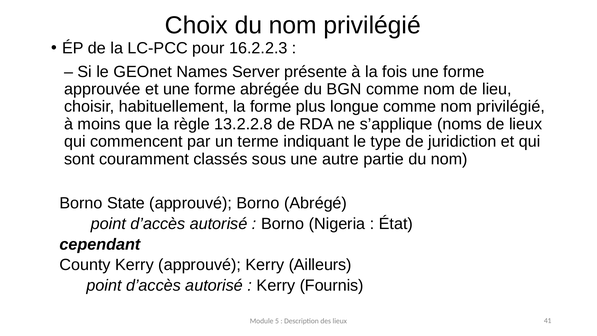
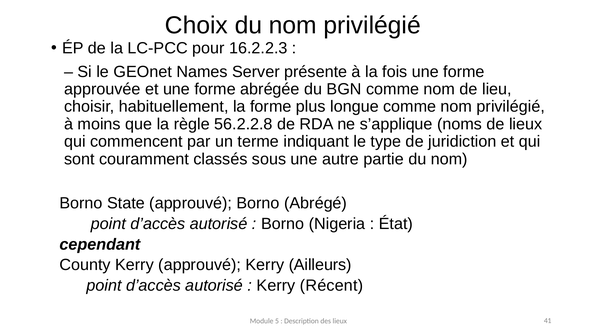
13.2.2.8: 13.2.2.8 -> 56.2.2.8 (243, 124)
Fournis: Fournis -> Récent (332, 285)
